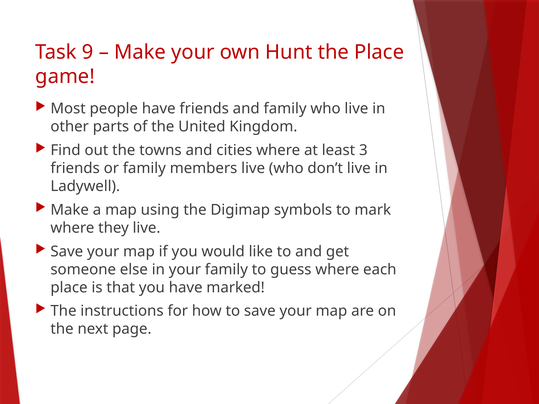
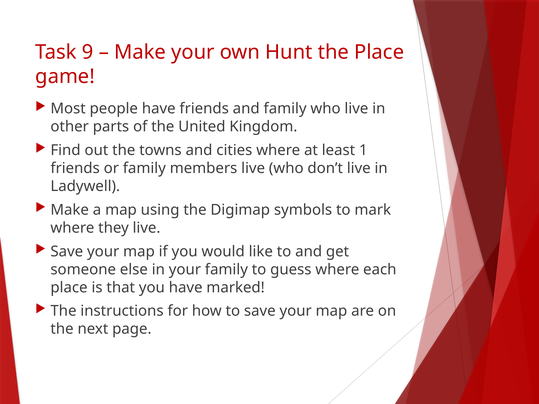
3: 3 -> 1 (363, 150)
